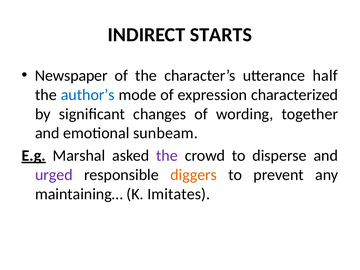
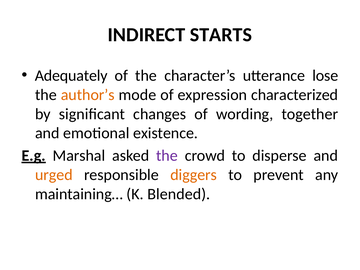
Newspaper: Newspaper -> Adequately (71, 76)
half: half -> lose (325, 76)
author’s colour: blue -> orange (88, 95)
sunbeam: sunbeam -> existence (166, 133)
urged colour: purple -> orange (54, 175)
Imitates: Imitates -> Blended (179, 194)
